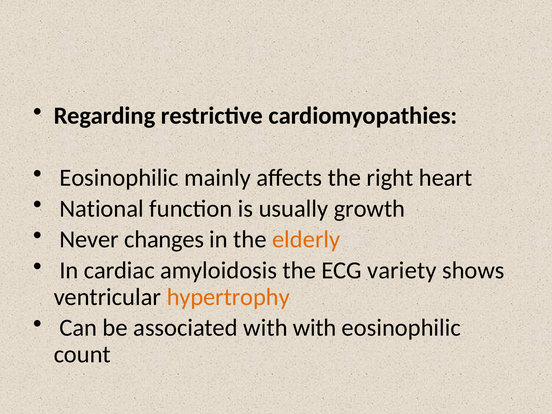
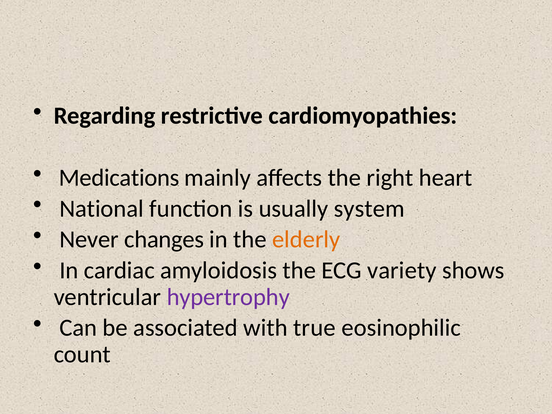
Eosinophilic: Eosinophilic -> Medications (119, 178)
growth: growth -> system (369, 209)
hypertrophy colour: orange -> purple (228, 297)
with with: with -> true (314, 328)
